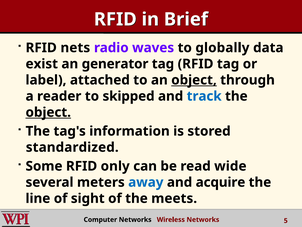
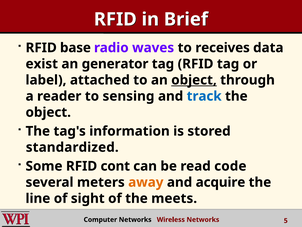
nets: nets -> base (75, 48)
globally: globally -> receives (223, 48)
skipped: skipped -> sensing (128, 96)
object underline: present -> none (48, 112)
only: only -> cont (115, 166)
wide: wide -> code (230, 166)
away colour: blue -> orange (146, 182)
